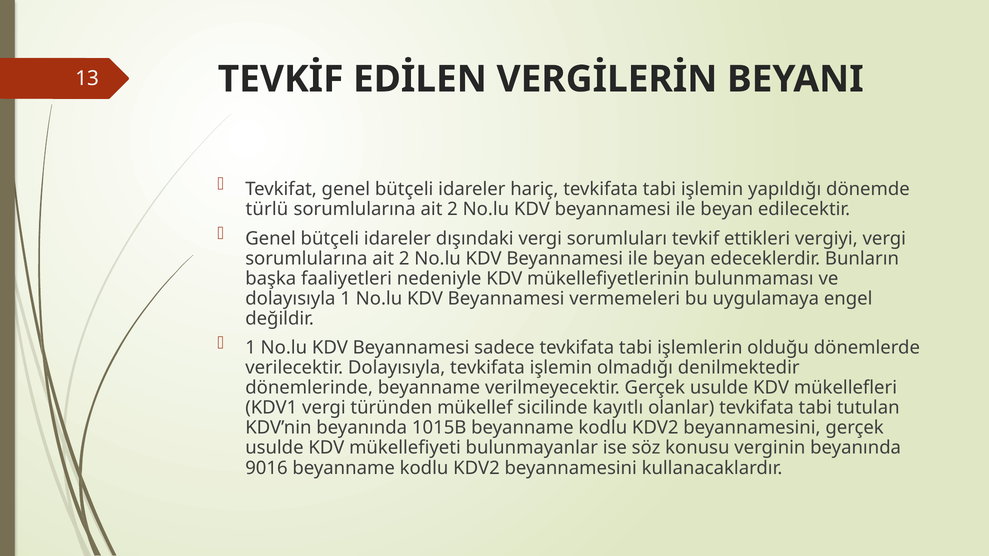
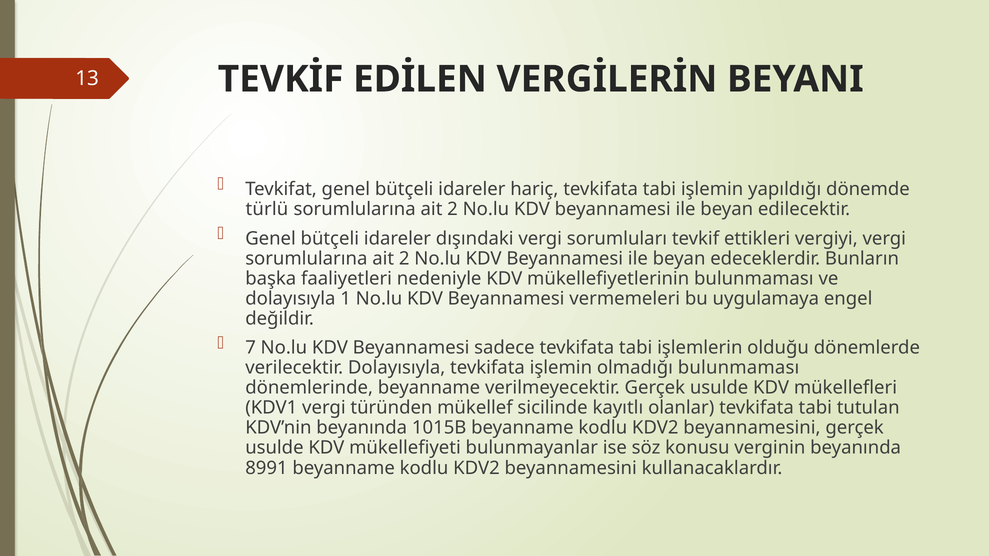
1: 1 -> 7 (251, 348)
olmadığı denilmektedir: denilmektedir -> bulunmaması (739, 368)
9016: 9016 -> 8991 (266, 468)
